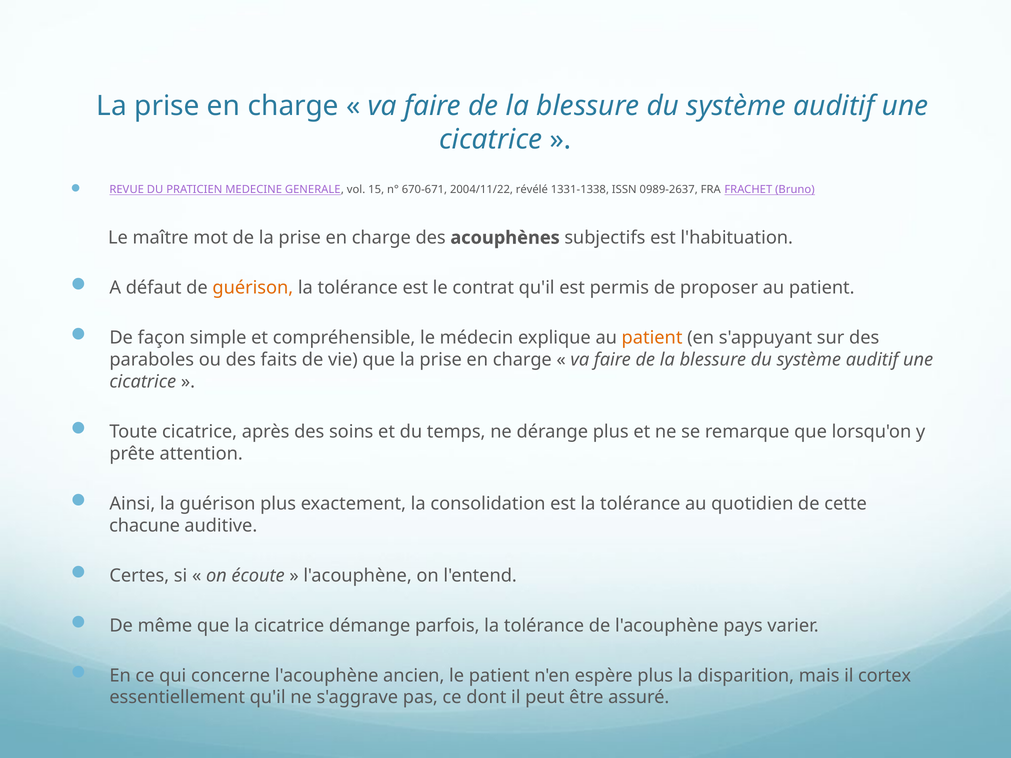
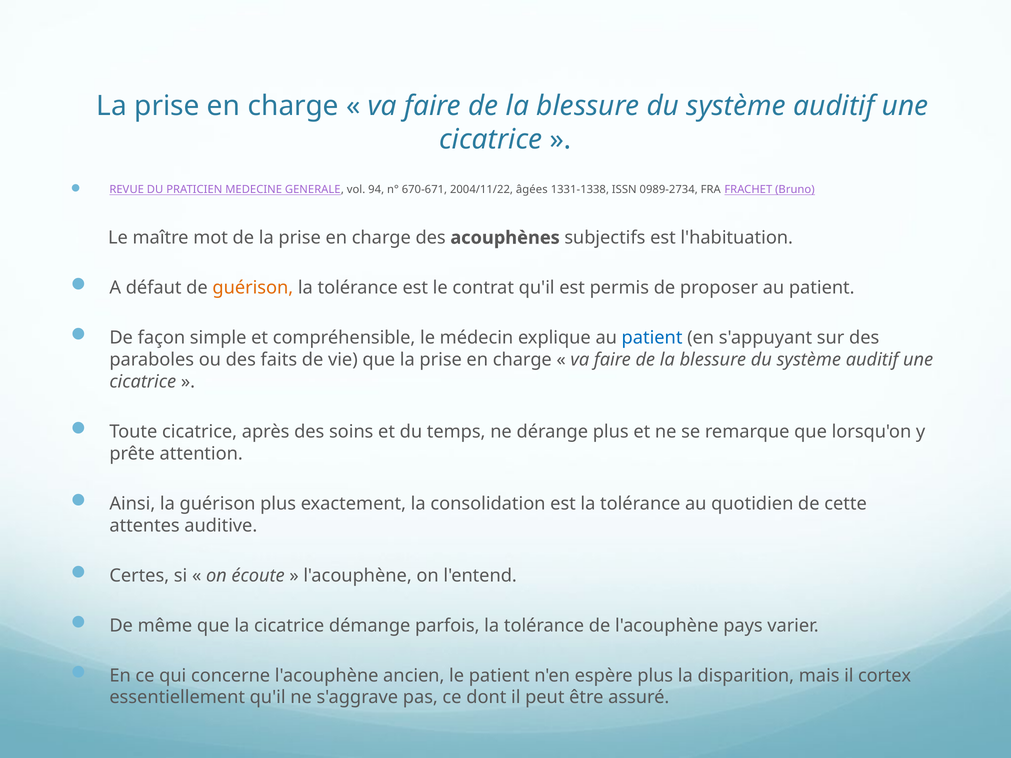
15: 15 -> 94 (376, 190)
révélé: révélé -> âgées (532, 190)
0989-2637: 0989-2637 -> 0989-2734 (669, 190)
patient colour: orange -> blue (652, 338)
chacune: chacune -> attentes (145, 526)
